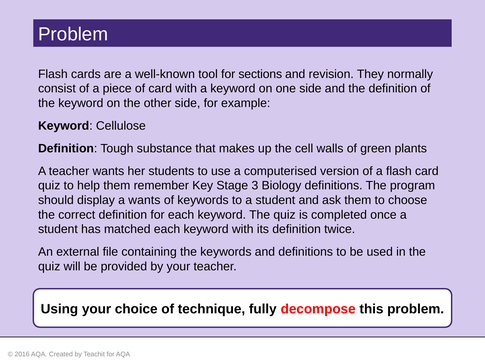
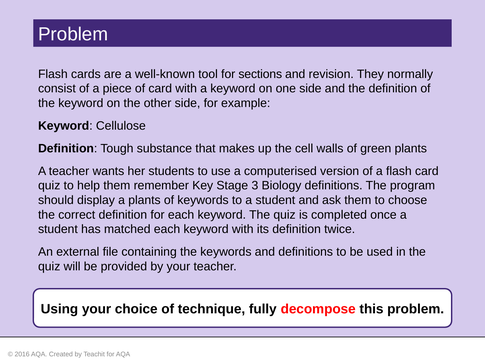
a wants: wants -> plants (144, 200)
